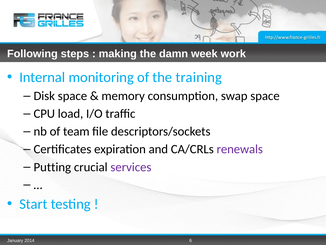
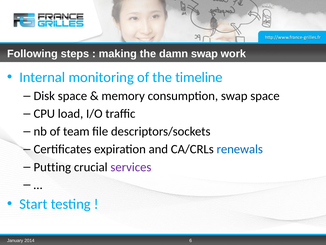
damn week: week -> swap (204, 54)
training: training -> timeline (199, 77)
renewals colour: purple -> blue (240, 149)
